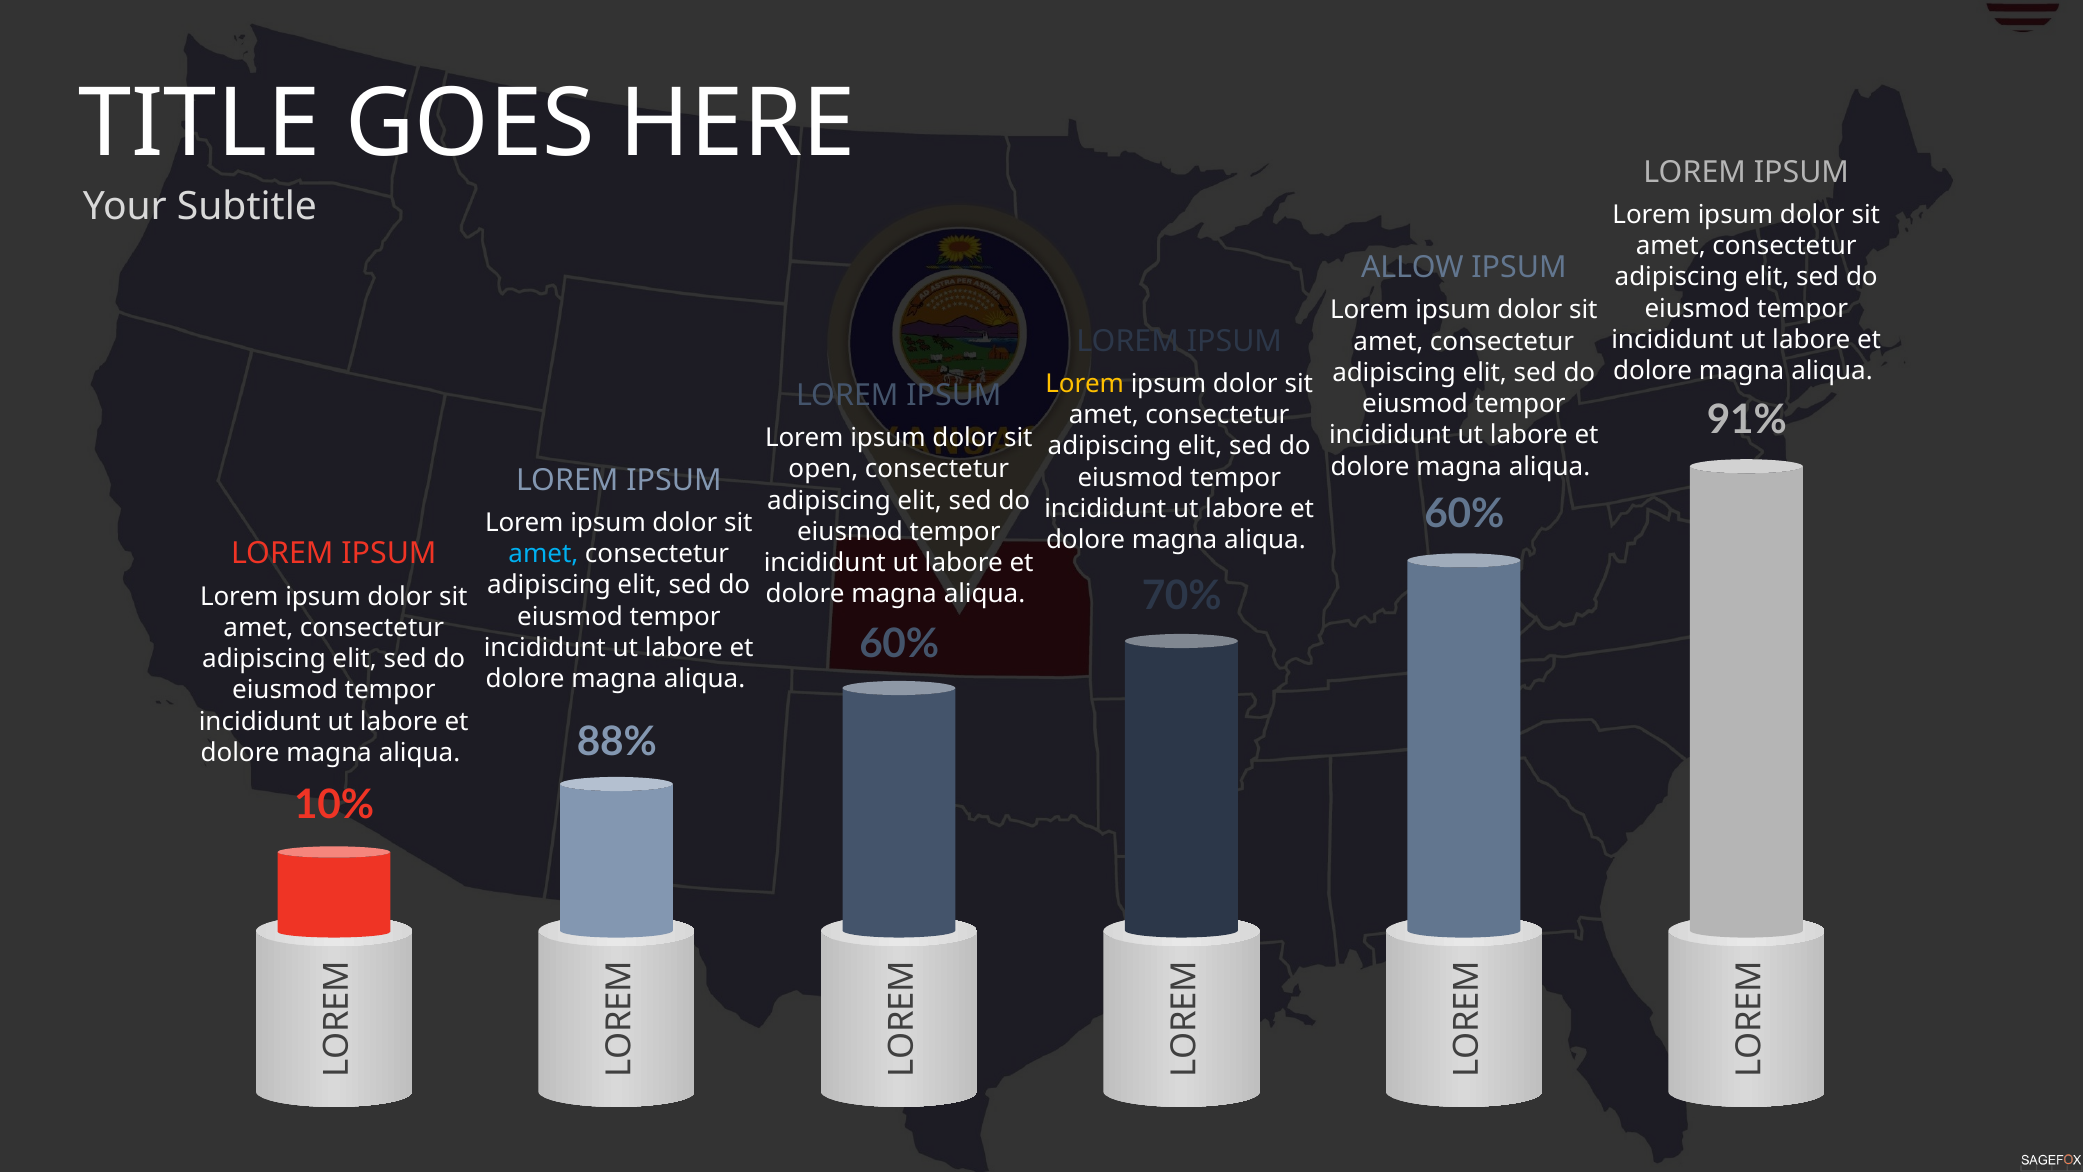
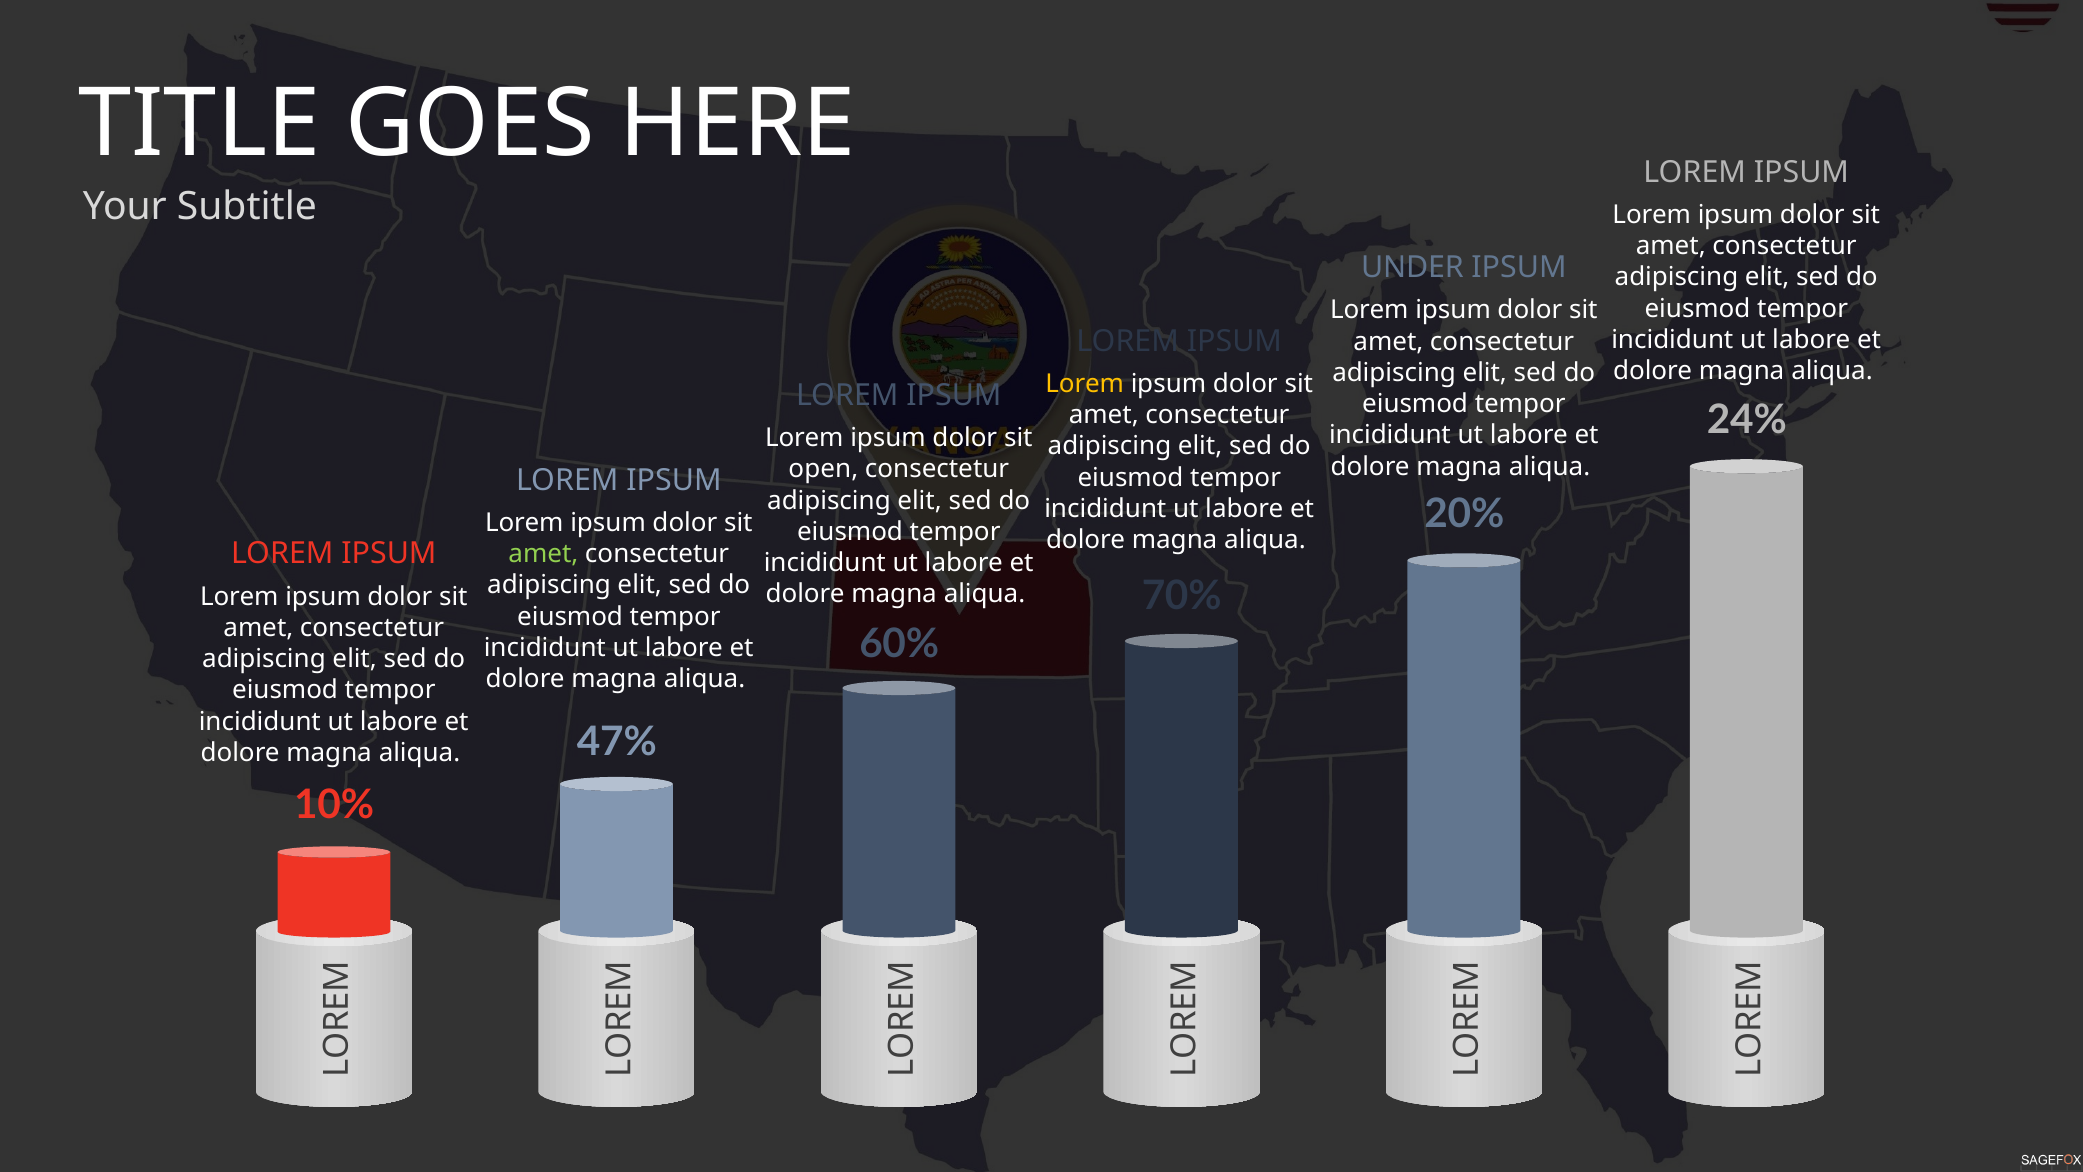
ALLOW: ALLOW -> UNDER (1412, 267)
91%: 91% -> 24% (1747, 420)
60%: 60% -> 20% (1464, 514)
amet colour: light blue -> light green (543, 554)
88%: 88% -> 47% (617, 742)
